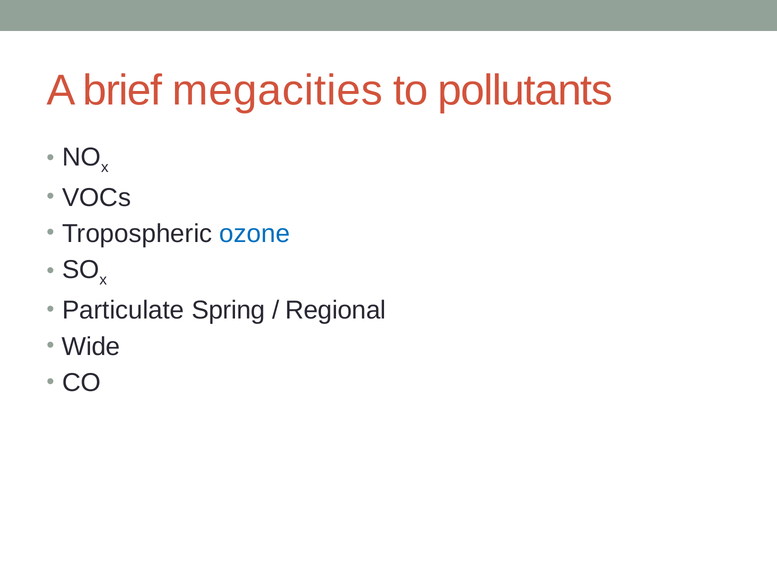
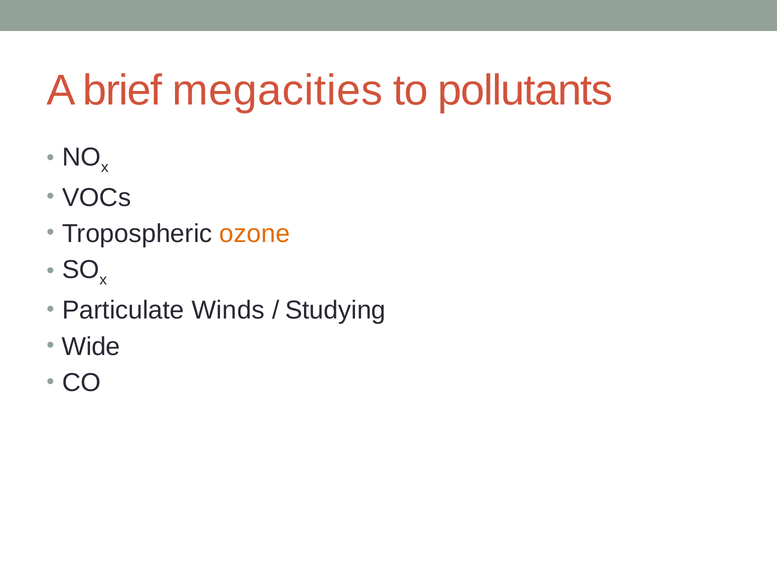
ozone colour: blue -> orange (255, 234)
Spring: Spring -> Winds (228, 311)
Regional: Regional -> Studying (335, 311)
